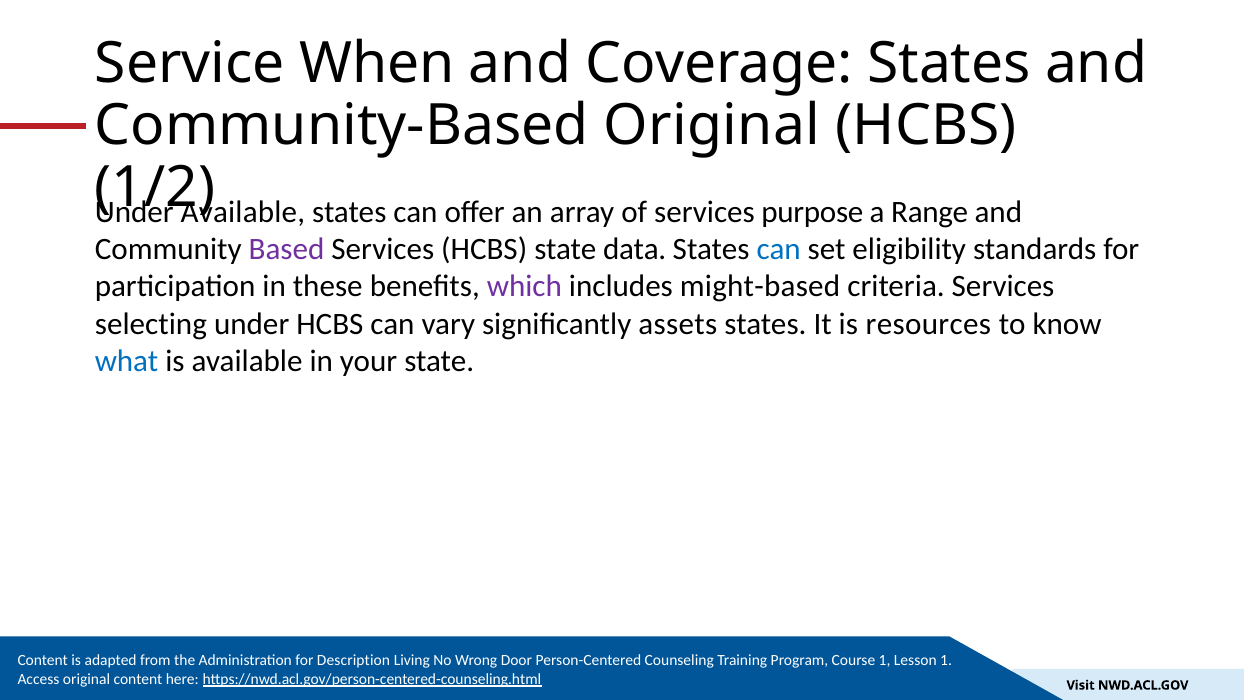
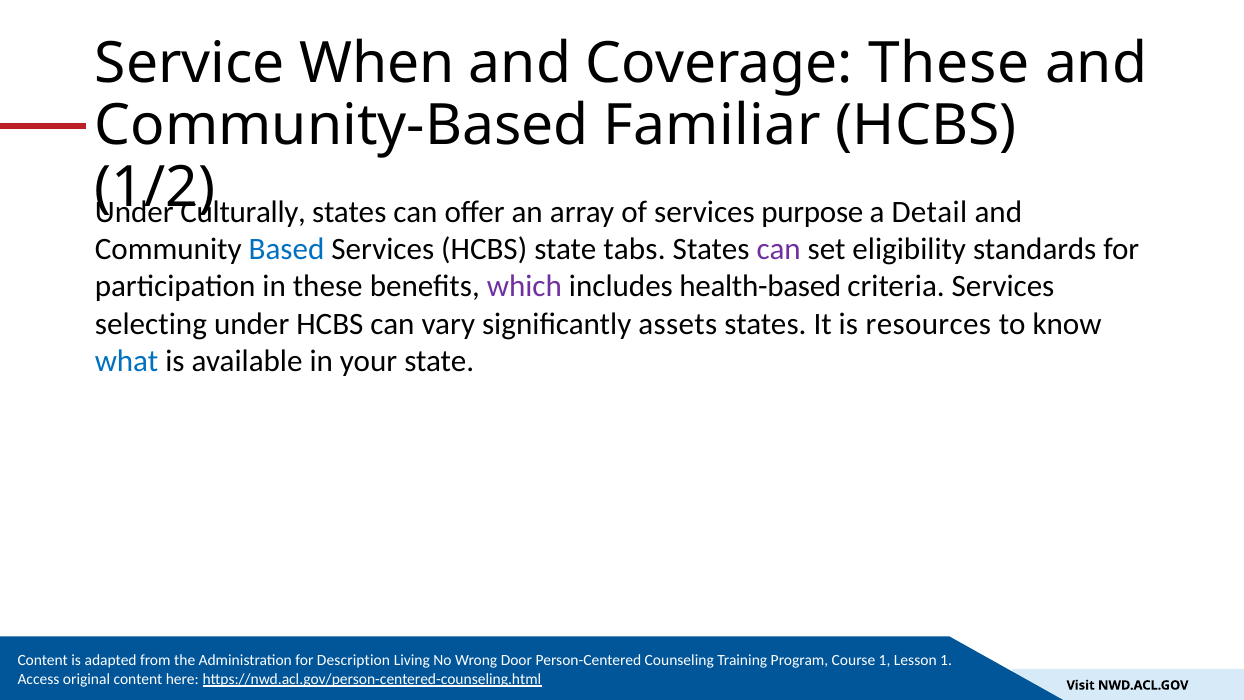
Coverage States: States -> These (949, 64)
Community-Based Original: Original -> Familiar (712, 126)
Available: Available -> Culturally (243, 212)
Range: Range -> Detail (929, 212)
Based colour: purple -> blue (287, 249)
data: data -> tabs (634, 249)
can colour: blue -> purple (779, 249)
might-based: might-based -> health-based (760, 286)
